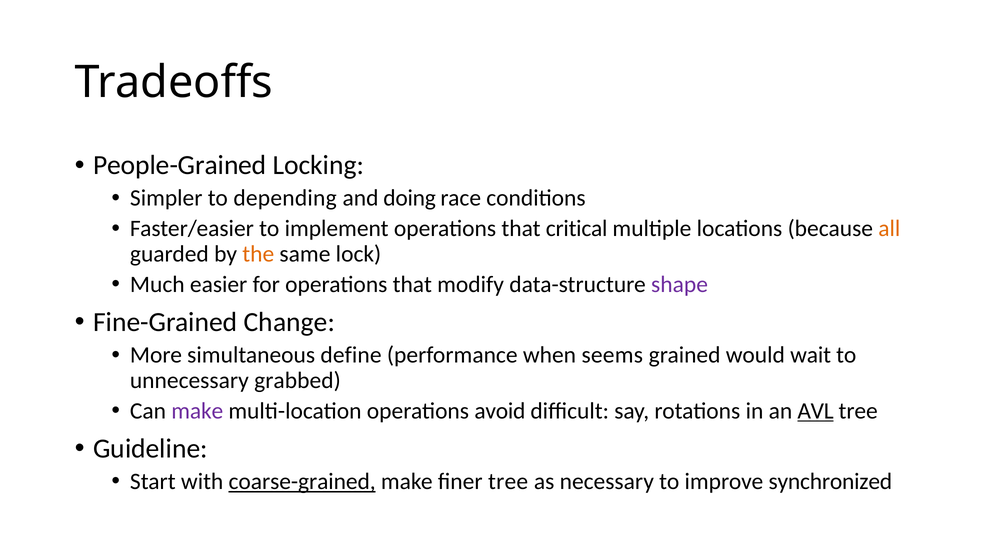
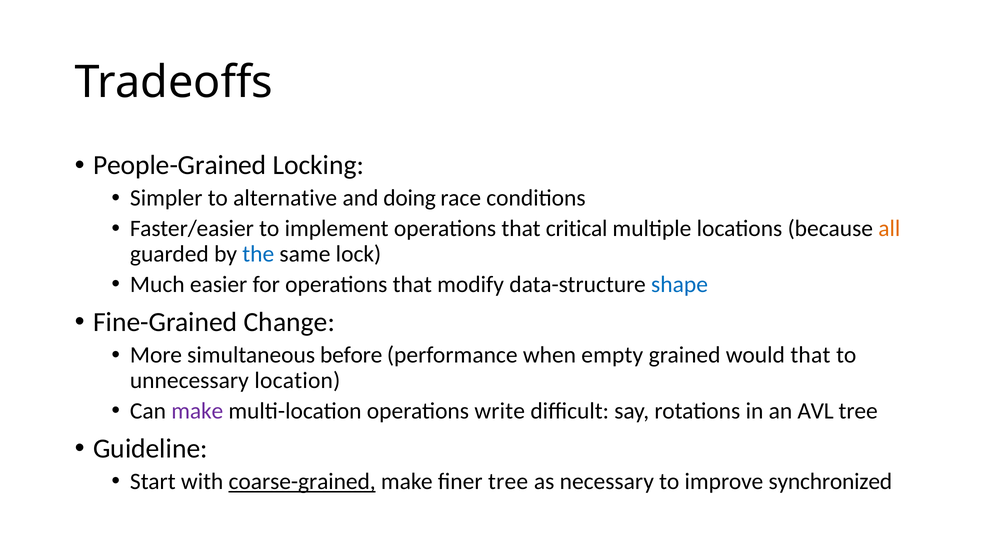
depending: depending -> alternative (285, 198)
the colour: orange -> blue (258, 254)
shape colour: purple -> blue (680, 284)
define: define -> before (351, 355)
seems: seems -> empty (612, 355)
would wait: wait -> that (810, 355)
grabbed: grabbed -> location (297, 380)
avoid: avoid -> write (500, 411)
AVL underline: present -> none (816, 411)
